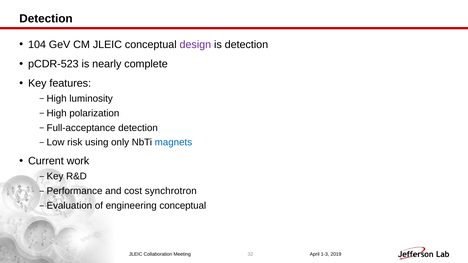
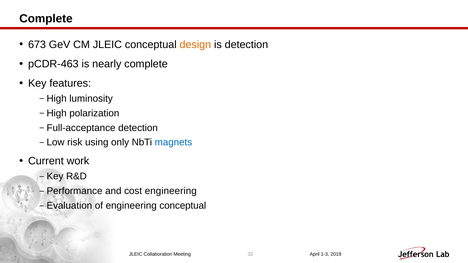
Detection: Detection -> Complete (46, 19)
104: 104 -> 673 (37, 45)
design colour: purple -> orange (195, 45)
pCDR-523: pCDR-523 -> pCDR-463 (53, 64)
cost synchrotron: synchrotron -> engineering (171, 191)
